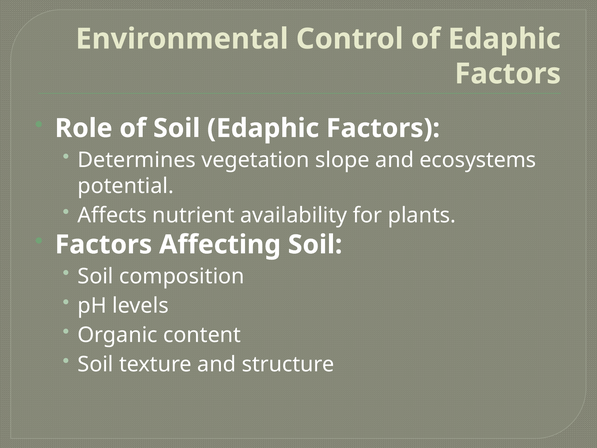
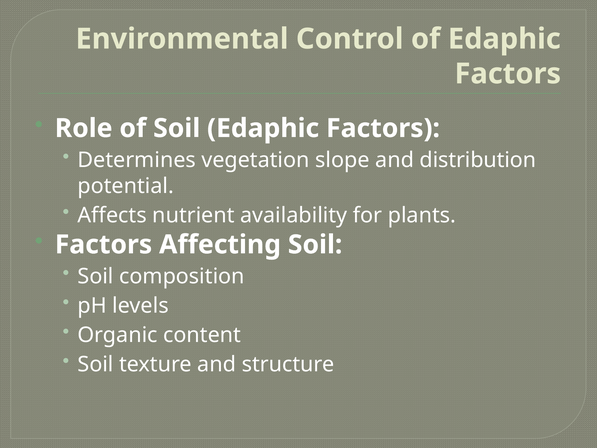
ecosystems: ecosystems -> distribution (478, 160)
